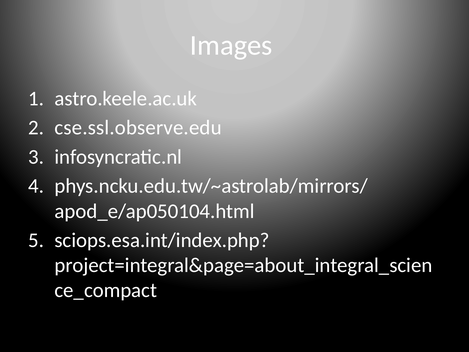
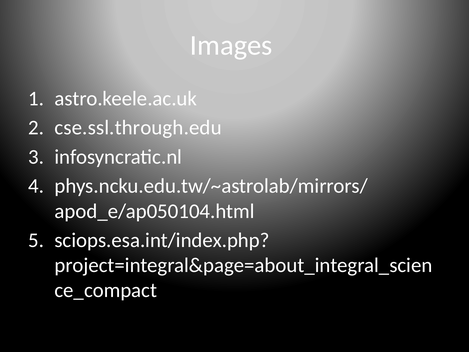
cse.ssl.observe.edu: cse.ssl.observe.edu -> cse.ssl.through.edu (138, 128)
